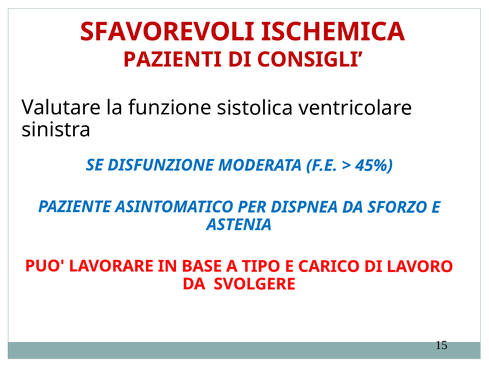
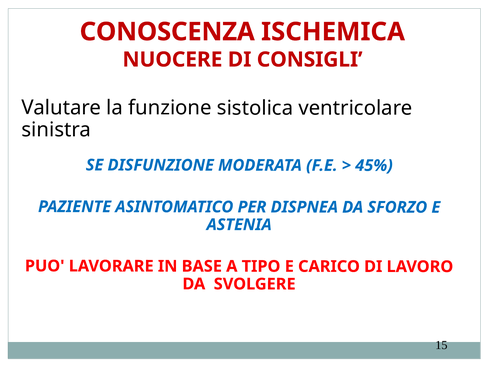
SFAVOREVOLI: SFAVOREVOLI -> CONOSCENZA (167, 32)
PAZIENTI: PAZIENTI -> NUOCERE (172, 60)
